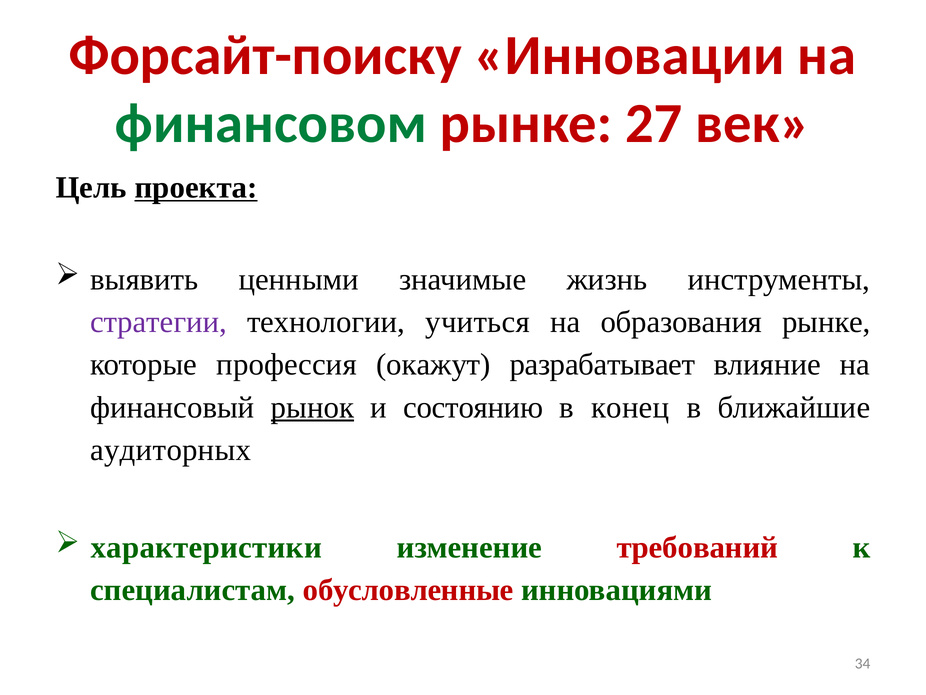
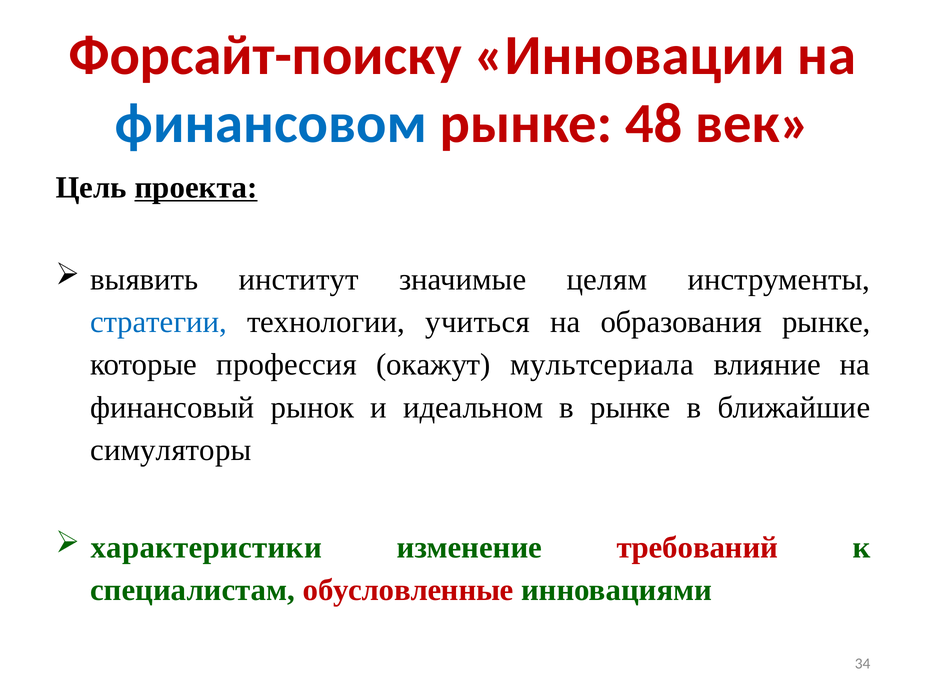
финансовом colour: green -> blue (271, 124)
27: 27 -> 48 (654, 124)
ценными: ценными -> институт (299, 279)
жизнь: жизнь -> целям (607, 279)
стратегии colour: purple -> blue (159, 322)
разрабатывает: разрабатывает -> мультсериала (602, 364)
рынок underline: present -> none (312, 407)
состоянию: состоянию -> идеальном (473, 407)
в конец: конец -> рынке (631, 407)
аудиторных: аудиторных -> симуляторы (171, 450)
